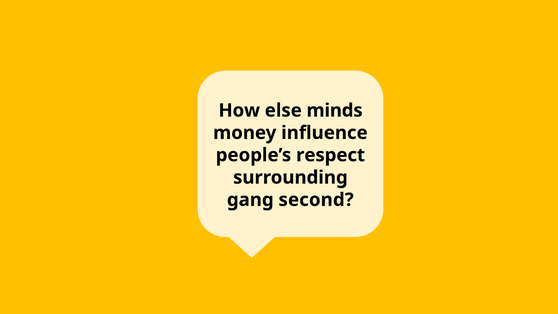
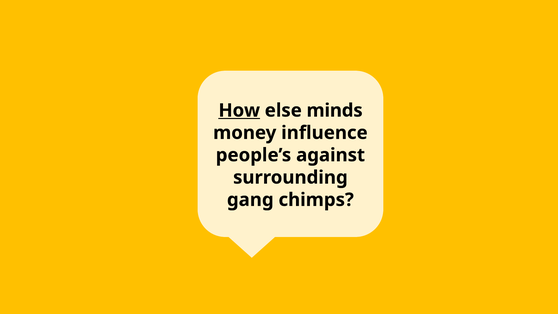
How underline: none -> present (239, 110)
respect: respect -> against (331, 155)
second: second -> chimps (316, 200)
